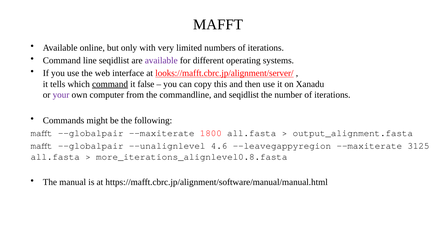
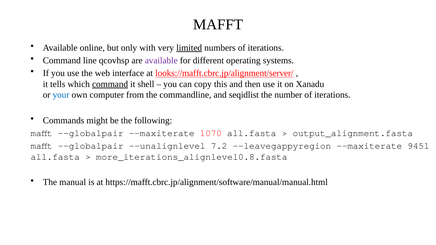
limited underline: none -> present (189, 48)
line seqidlist: seqidlist -> qcovhsp (114, 60)
false: false -> shell (146, 84)
your colour: purple -> blue (61, 95)
1800: 1800 -> 1070 (211, 133)
4.6: 4.6 -> 7.2 (219, 146)
3125: 3125 -> 9451 (418, 146)
